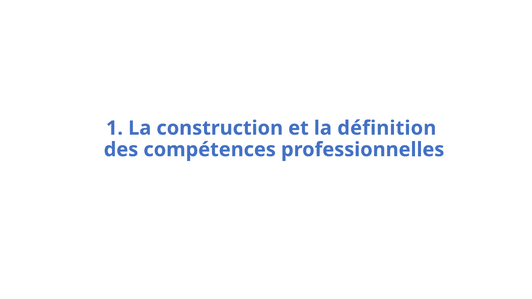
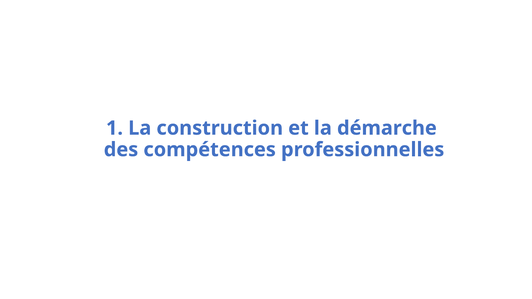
définition: définition -> démarche (387, 128)
